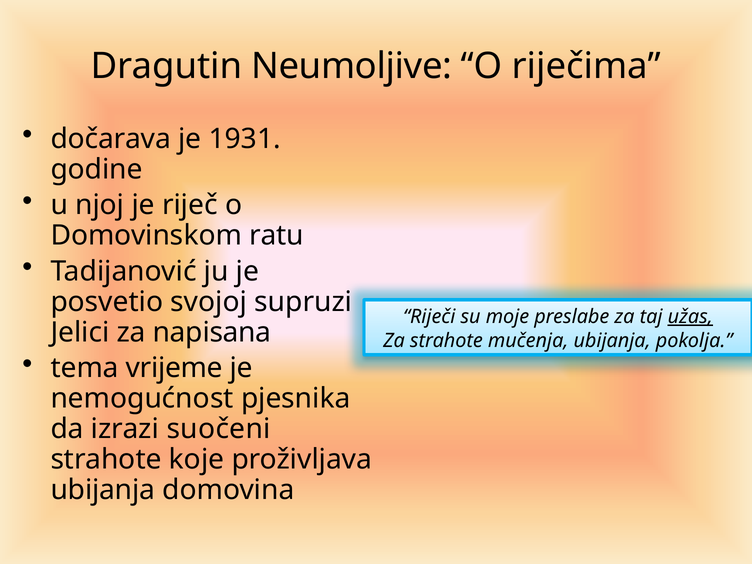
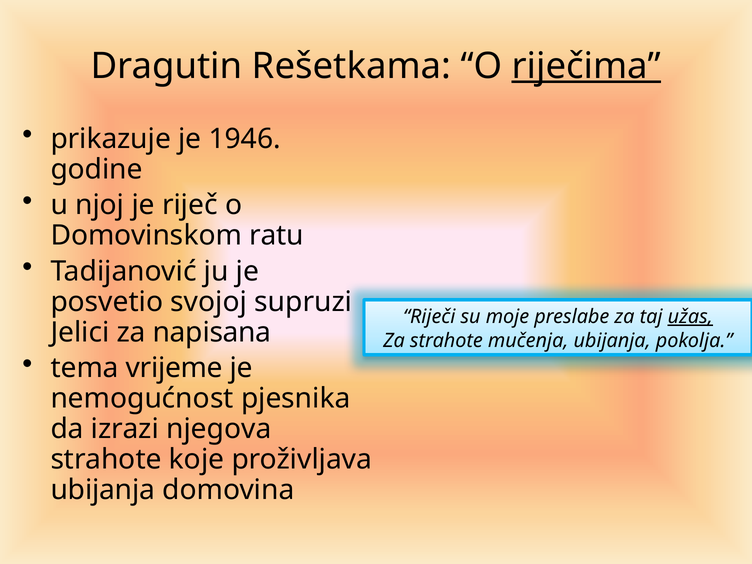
Neumoljive: Neumoljive -> Rešetkama (352, 66)
riječima underline: none -> present (586, 66)
dočarava: dočarava -> prikazuje (111, 139)
1931: 1931 -> 1946 (245, 139)
suočeni: suočeni -> njegova (219, 429)
